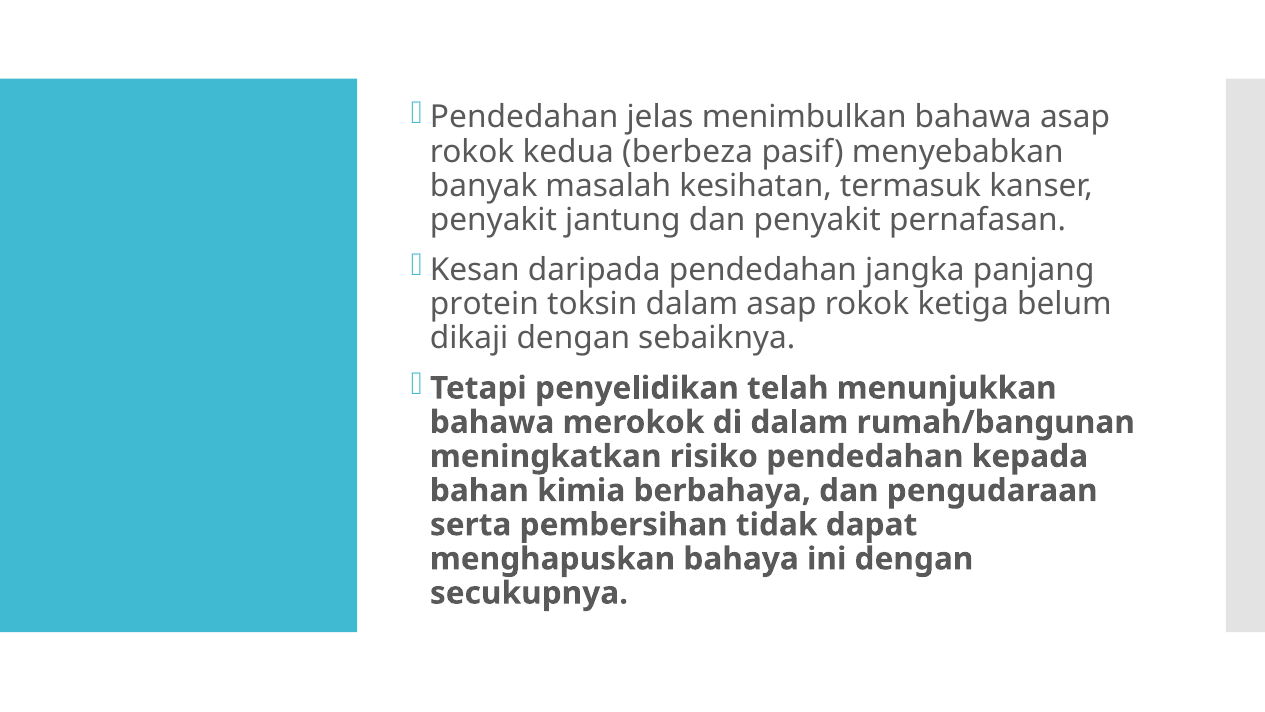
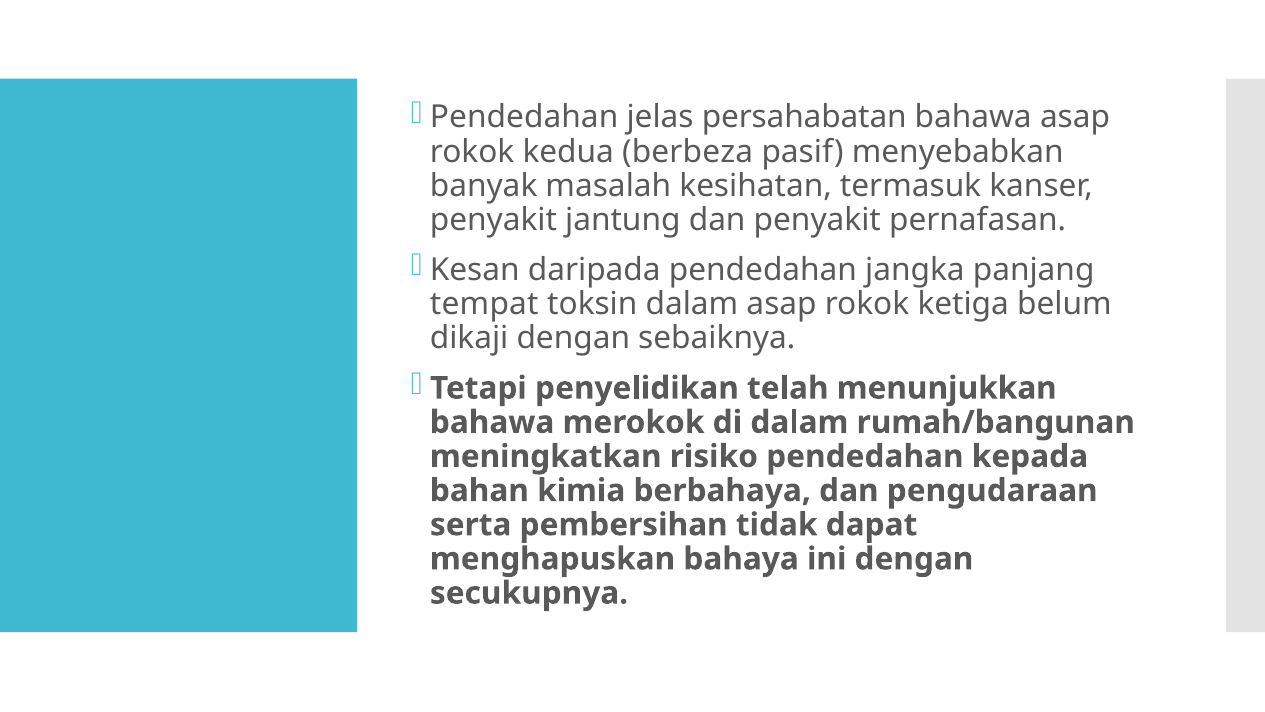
menimbulkan: menimbulkan -> persahabatan (804, 117)
protein: protein -> tempat (484, 304)
